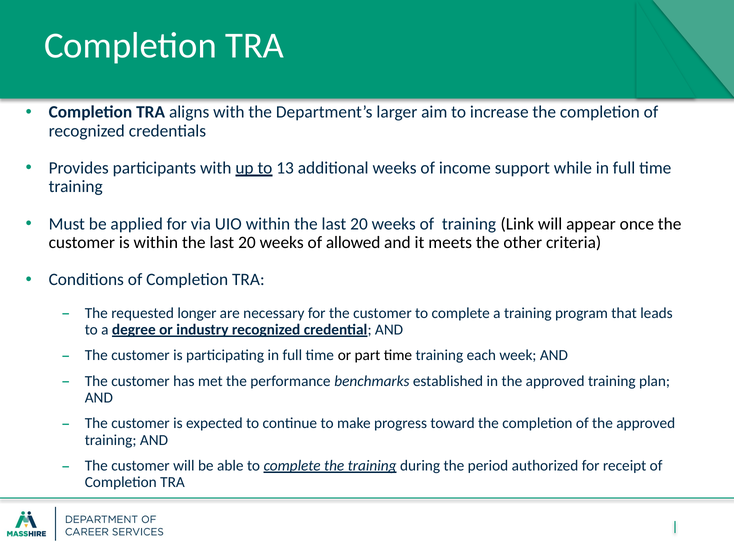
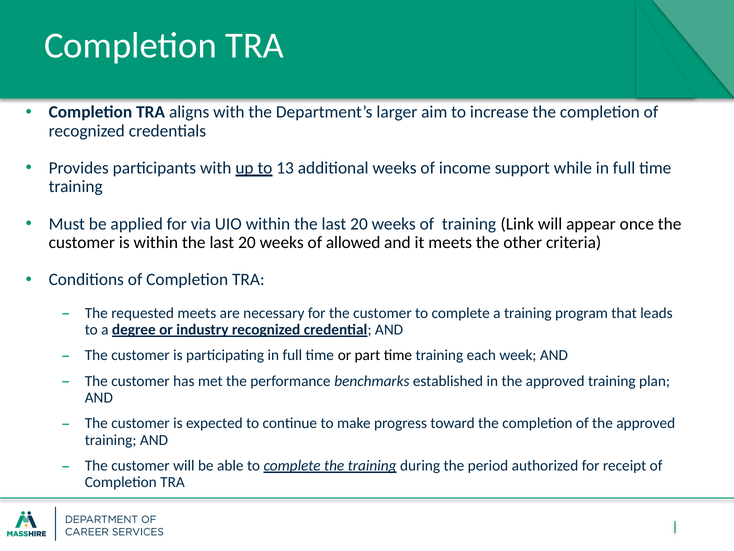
requested longer: longer -> meets (197, 313)
